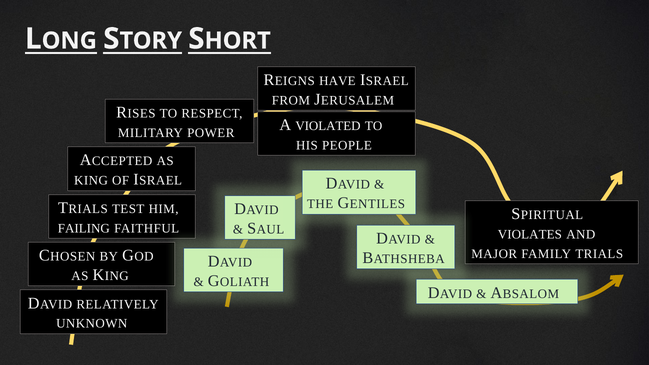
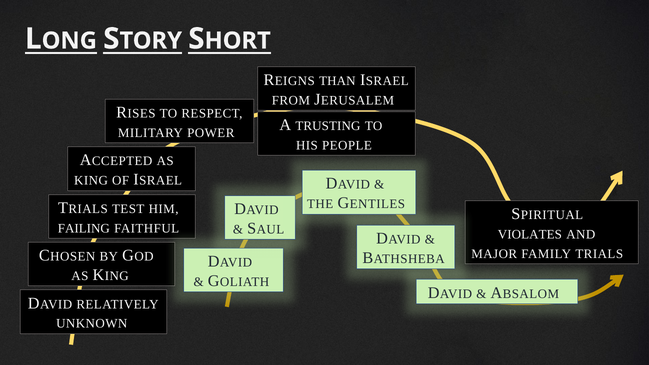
HAVE: HAVE -> THAN (337, 81)
VIOLATED: VIOLATED -> TRUSTING (328, 126)
